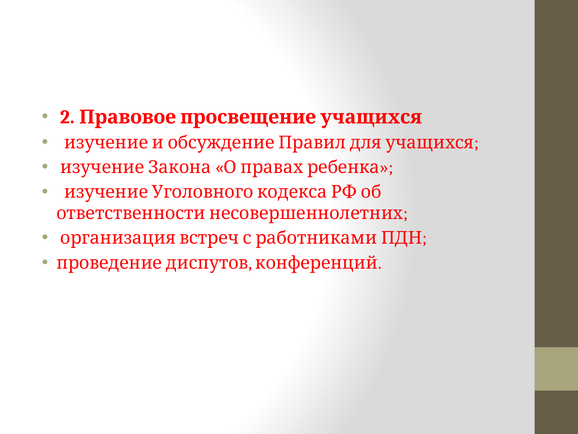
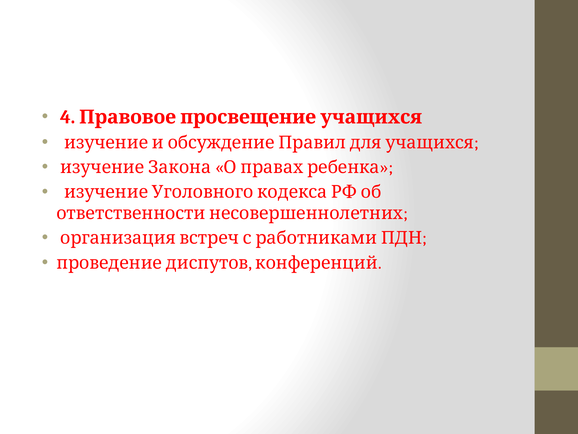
2: 2 -> 4 (68, 117)
